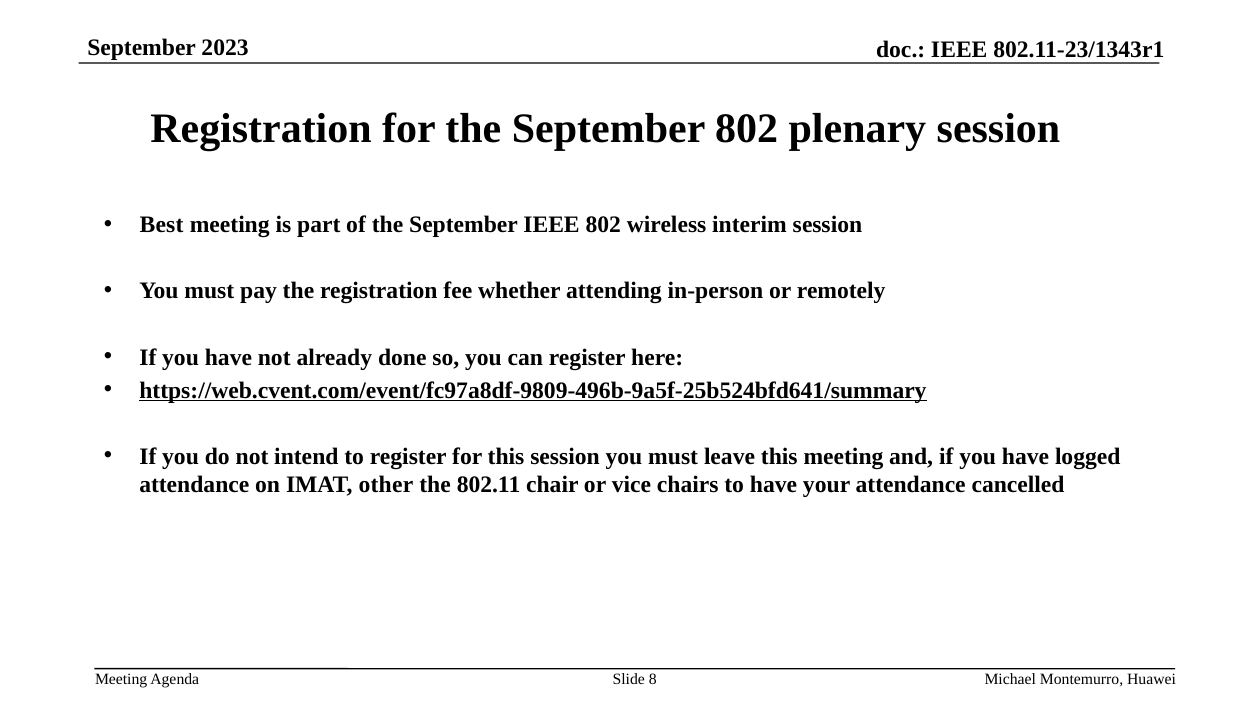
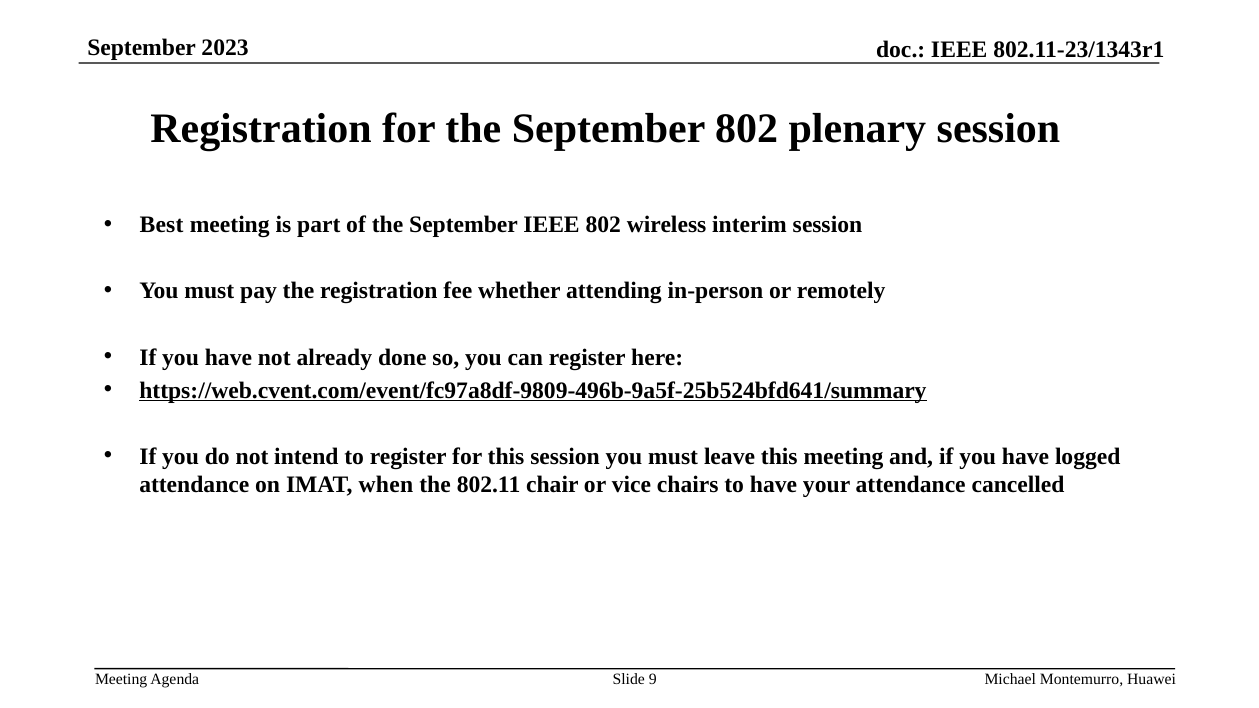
other: other -> when (386, 485)
8: 8 -> 9 (653, 679)
